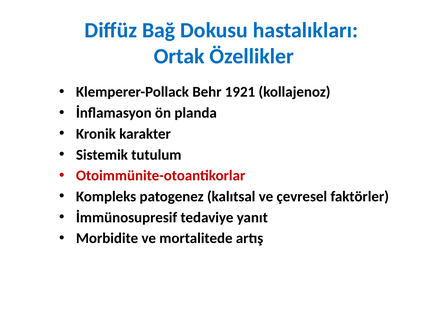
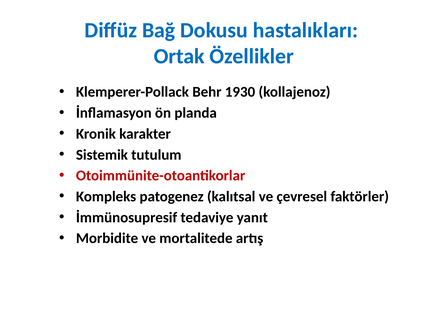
1921: 1921 -> 1930 (240, 92)
